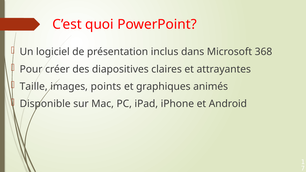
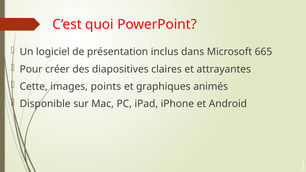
368: 368 -> 665 (263, 52)
Taille: Taille -> Cette (34, 87)
